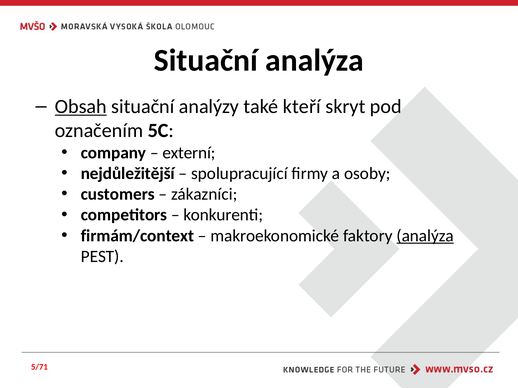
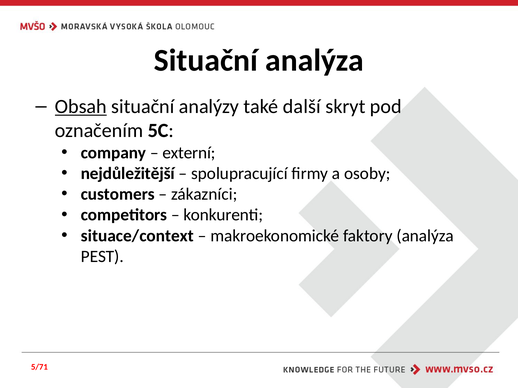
kteří: kteří -> další (302, 107)
firmám/context: firmám/context -> situace/context (137, 236)
analýza underline: present -> none (425, 236)
